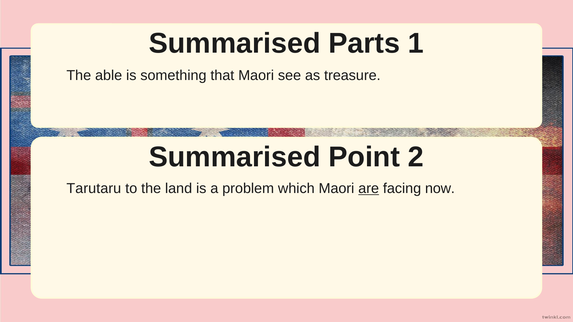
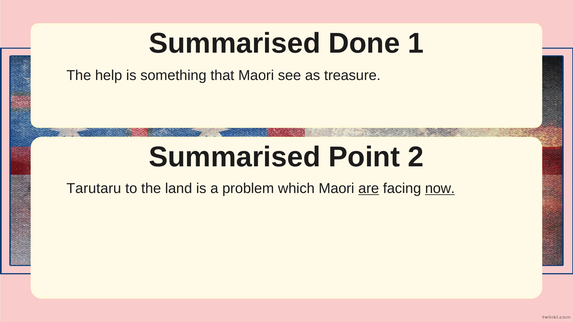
Parts: Parts -> Done (364, 44)
able: able -> help (109, 76)
now underline: none -> present (440, 189)
